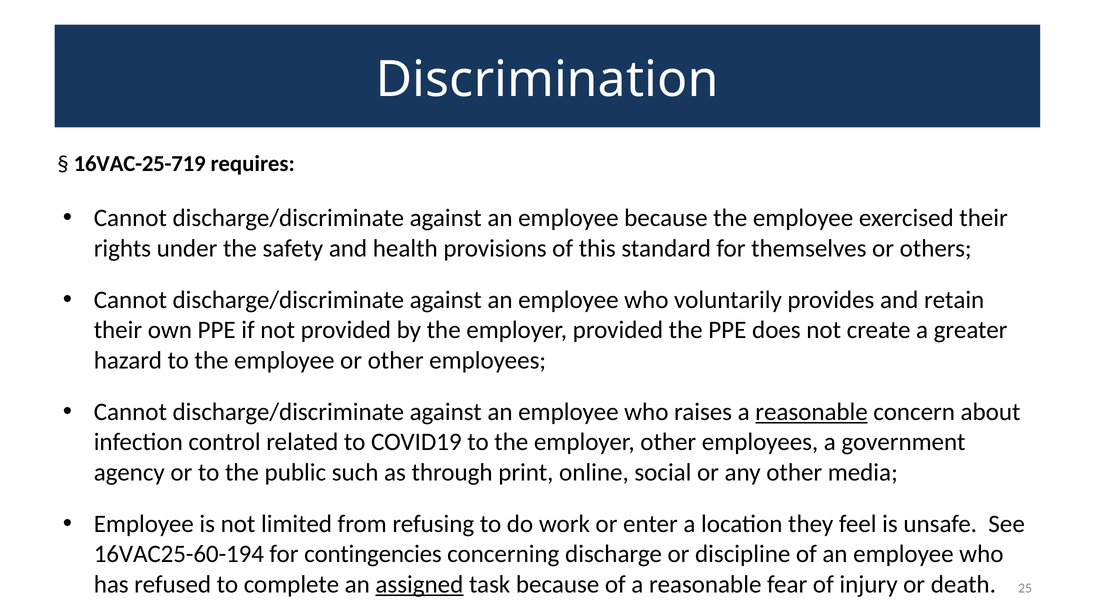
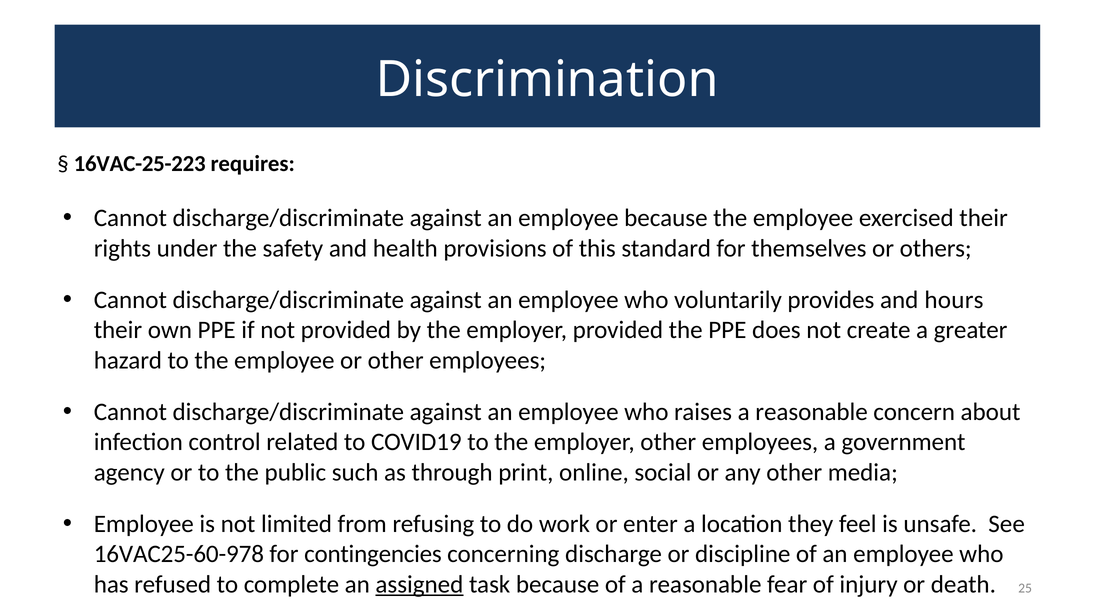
16VAC-25-719: 16VAC-25-719 -> 16VAC-25-223 (140, 164)
retain: retain -> hours (954, 300)
reasonable underline: present -> none (812, 412)
16VAC25-60-194: 16VAC25-60-194 -> 16VAC25-60-978 (179, 554)
